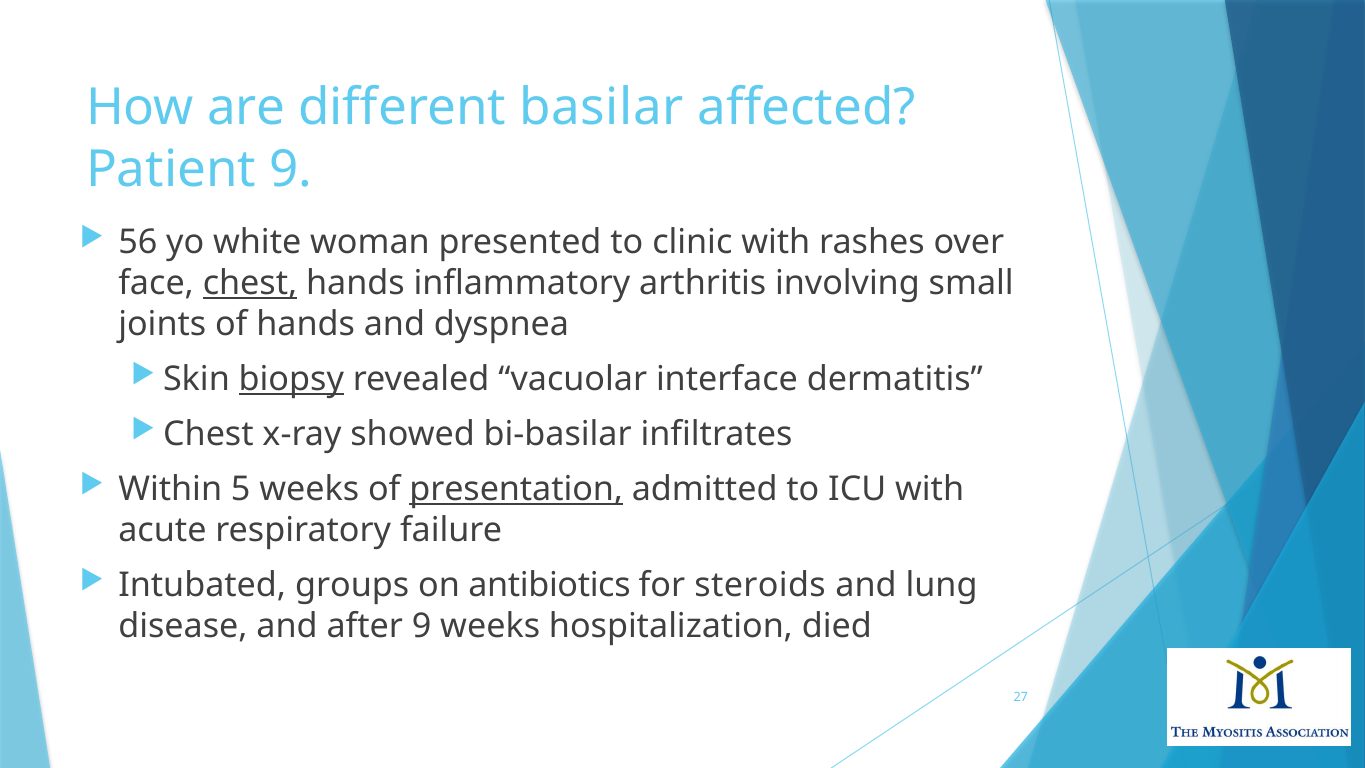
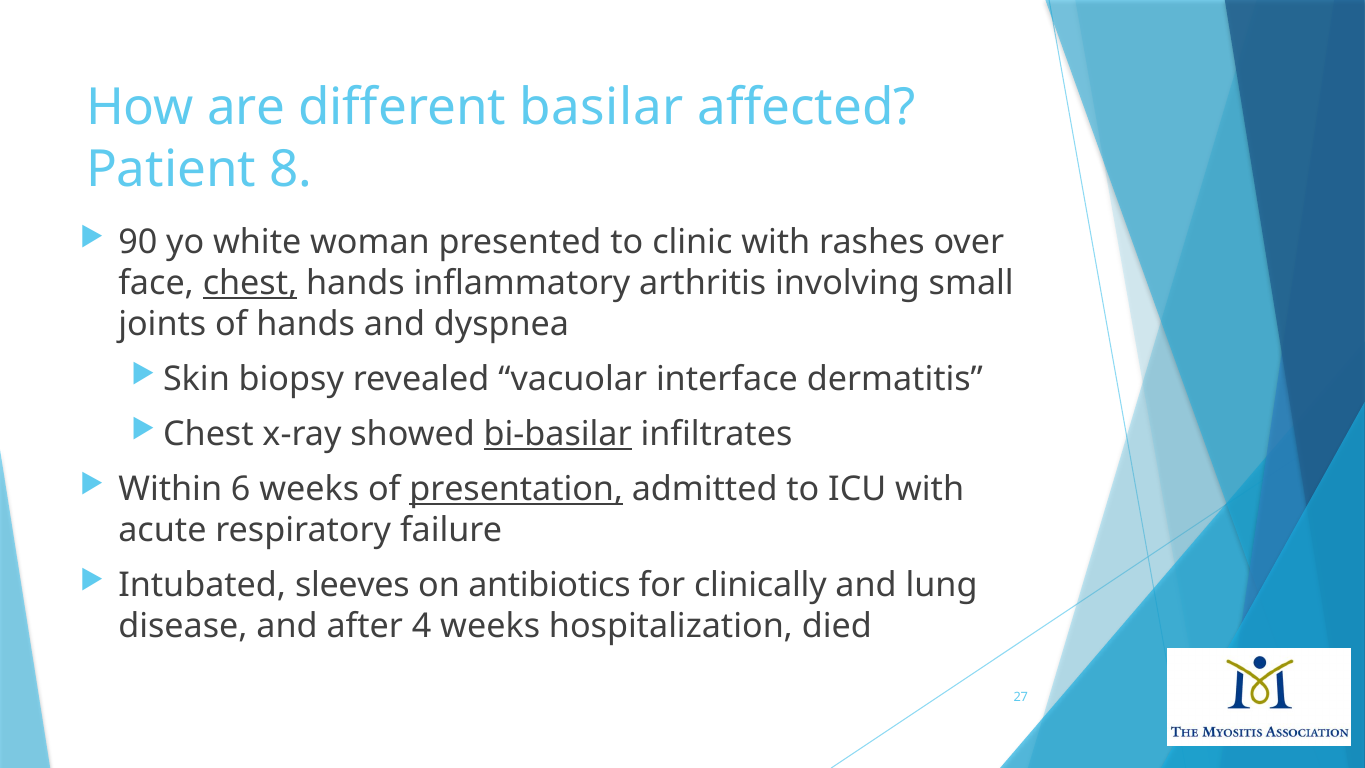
Patient 9: 9 -> 8 (291, 169)
56: 56 -> 90 (138, 242)
biopsy underline: present -> none (291, 379)
bi-basilar underline: none -> present (558, 434)
5: 5 -> 6 (241, 489)
groups: groups -> sleeves (352, 585)
steroids: steroids -> clinically (760, 585)
after 9: 9 -> 4 (422, 626)
